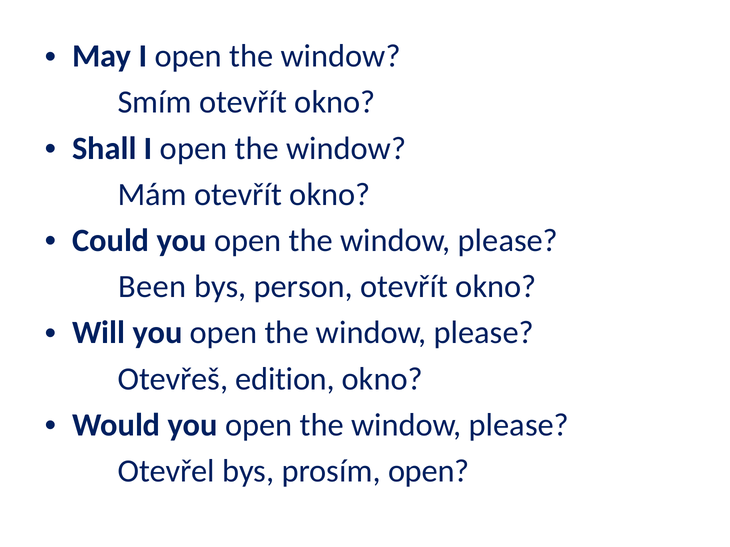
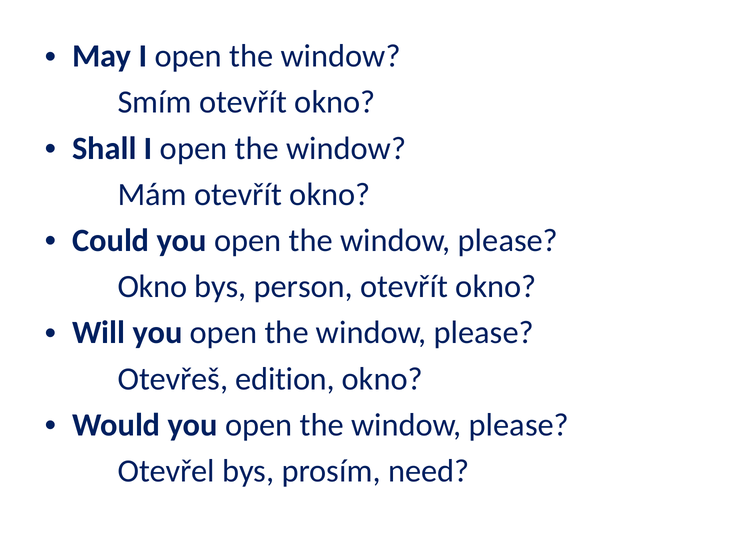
Been: Been -> Okno (152, 287)
prosím open: open -> need (429, 472)
